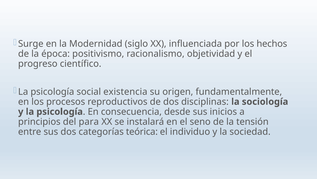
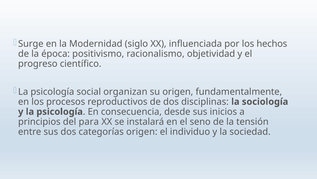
existencia: existencia -> organizan (125, 91)
categorías teórica: teórica -> origen (142, 131)
